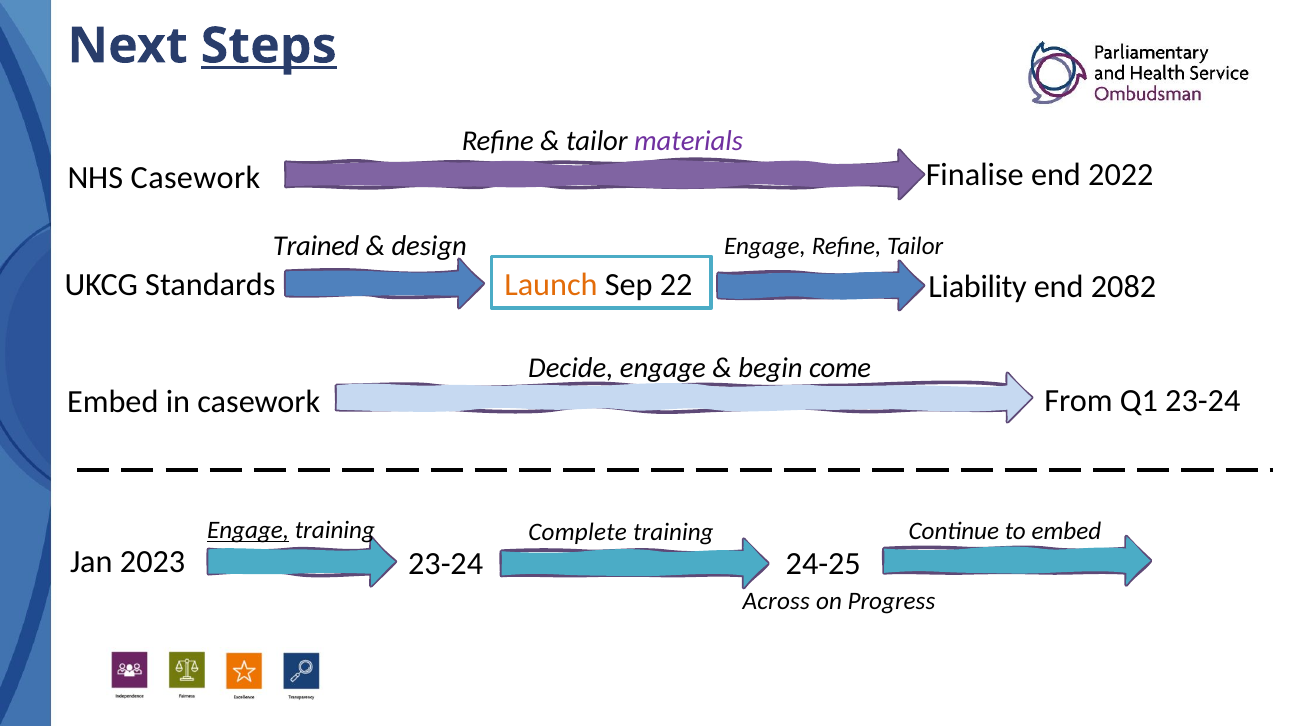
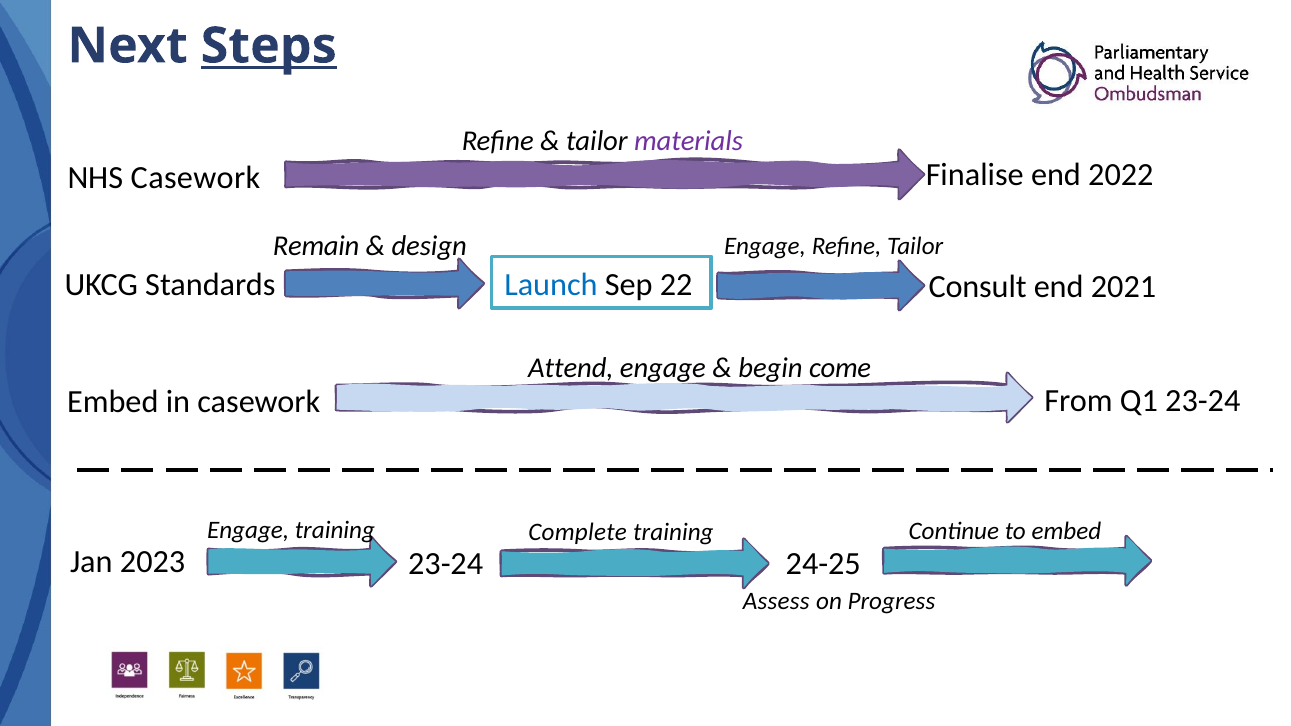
Trained: Trained -> Remain (316, 246)
Launch colour: orange -> blue (551, 285)
Liability: Liability -> Consult (978, 287)
2082: 2082 -> 2021 (1124, 287)
Decide: Decide -> Attend (571, 369)
Engage underline: present -> none (248, 531)
Across: Across -> Assess (776, 601)
